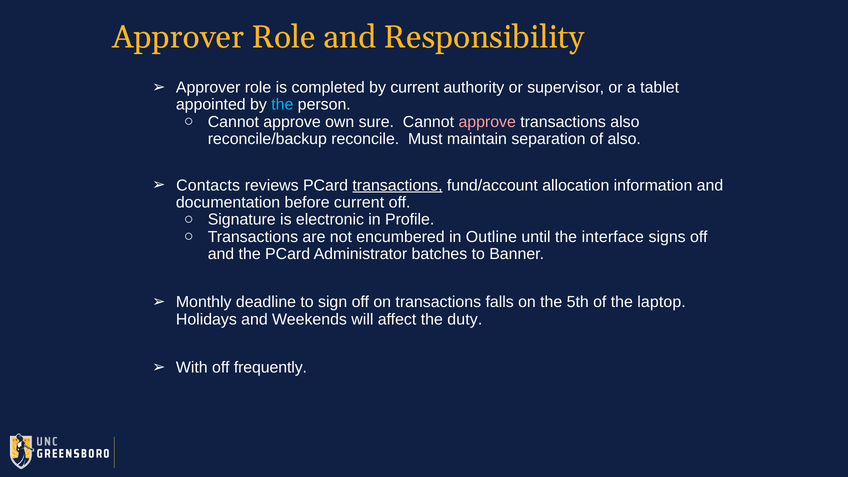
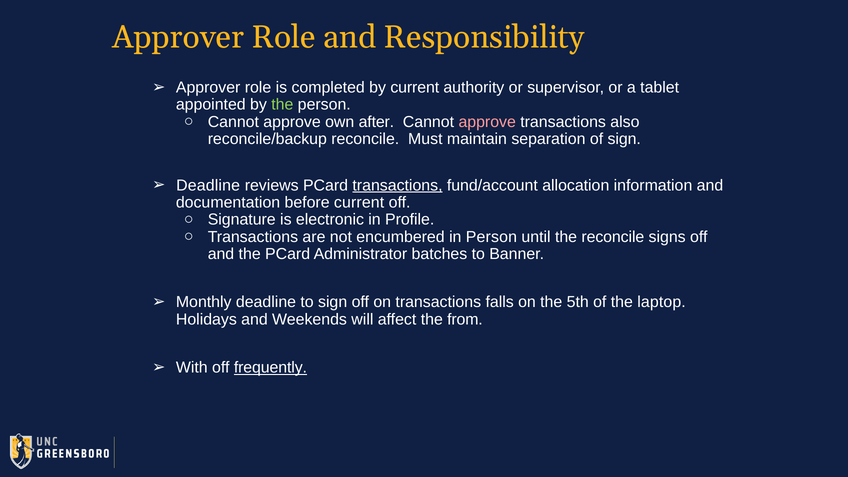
the colour: light blue -> light green (282, 105)
sure: sure -> after (376, 122)
of also: also -> sign (624, 139)
Contacts: Contacts -> Deadline (208, 185)
in Outline: Outline -> Person (491, 237)
the interface: interface -> reconcile (613, 237)
duty: duty -> from (465, 319)
frequently underline: none -> present (270, 368)
